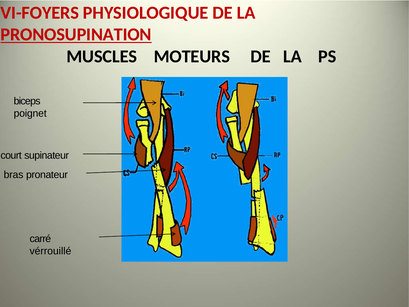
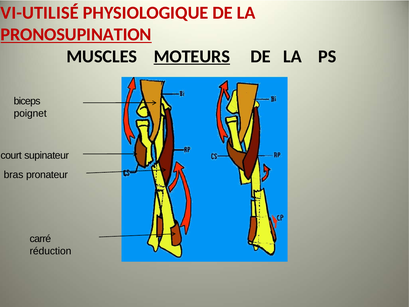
VI-FOYERS: VI-FOYERS -> VI-UTILISÉ (40, 13)
MOTEURS underline: none -> present (192, 56)
vérrouillé: vérrouillé -> réduction (50, 251)
